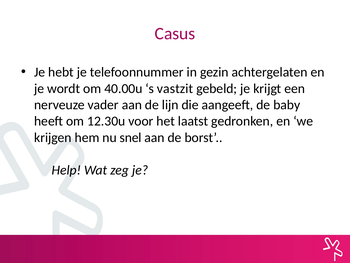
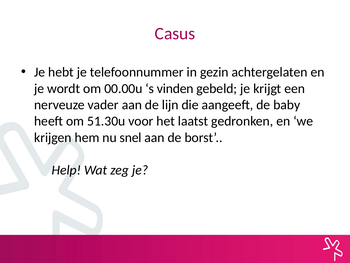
40.00u: 40.00u -> 00.00u (123, 88)
vastzit: vastzit -> vinden (175, 88)
12.30u: 12.30u -> 51.30u (106, 121)
